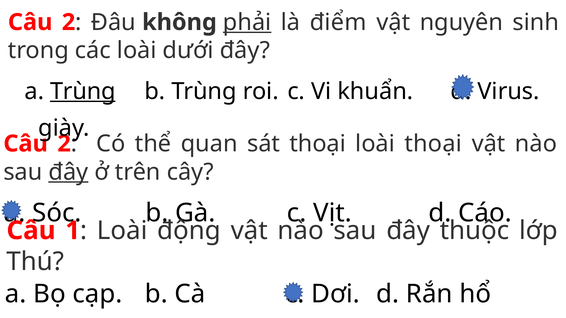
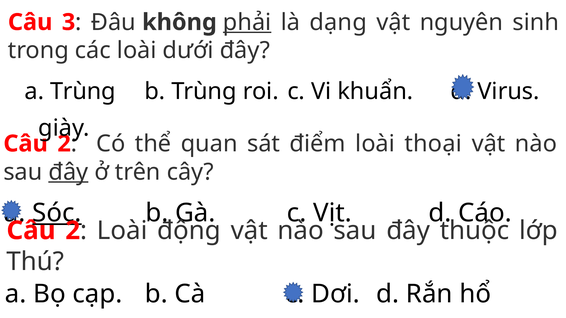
2: 2 -> 3 (69, 22)
điểm: điểm -> dạng (338, 22)
Trùng underline: present -> none (83, 91)
sát thoại: thoại -> điểm (318, 144)
Sóc underline: none -> present (57, 213)
1: 1 -> 2 (73, 231)
